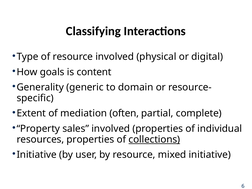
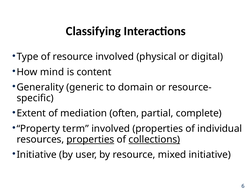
goals: goals -> mind (52, 72)
sales: sales -> term (76, 129)
properties underline: none -> present (90, 139)
